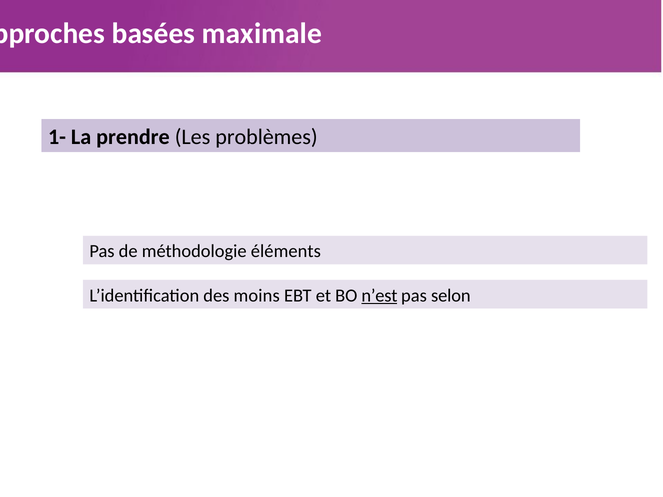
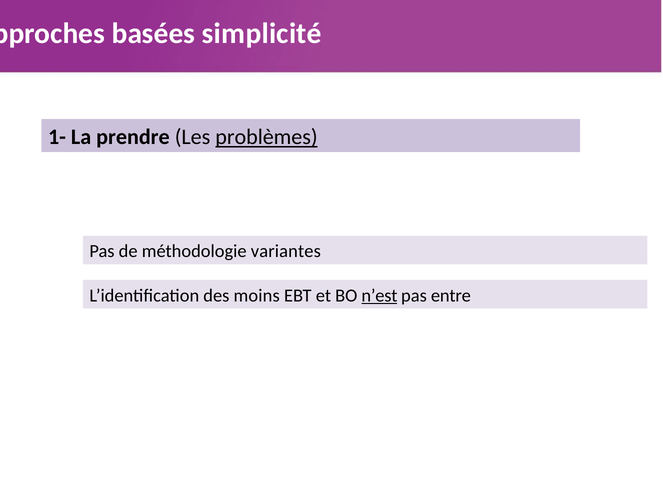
maximale: maximale -> simplicité (262, 33)
problèmes underline: none -> present (266, 137)
éléments: éléments -> variantes (286, 252)
selon: selon -> entre (451, 296)
